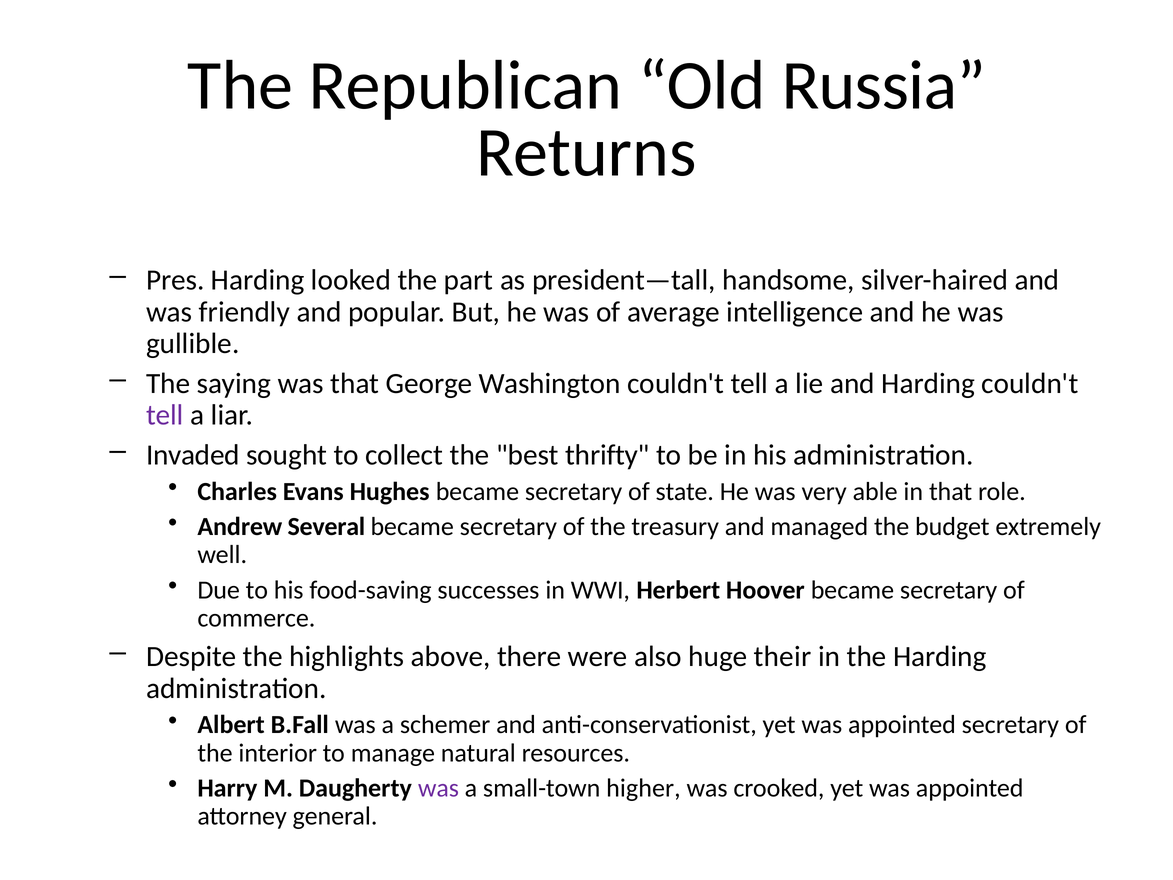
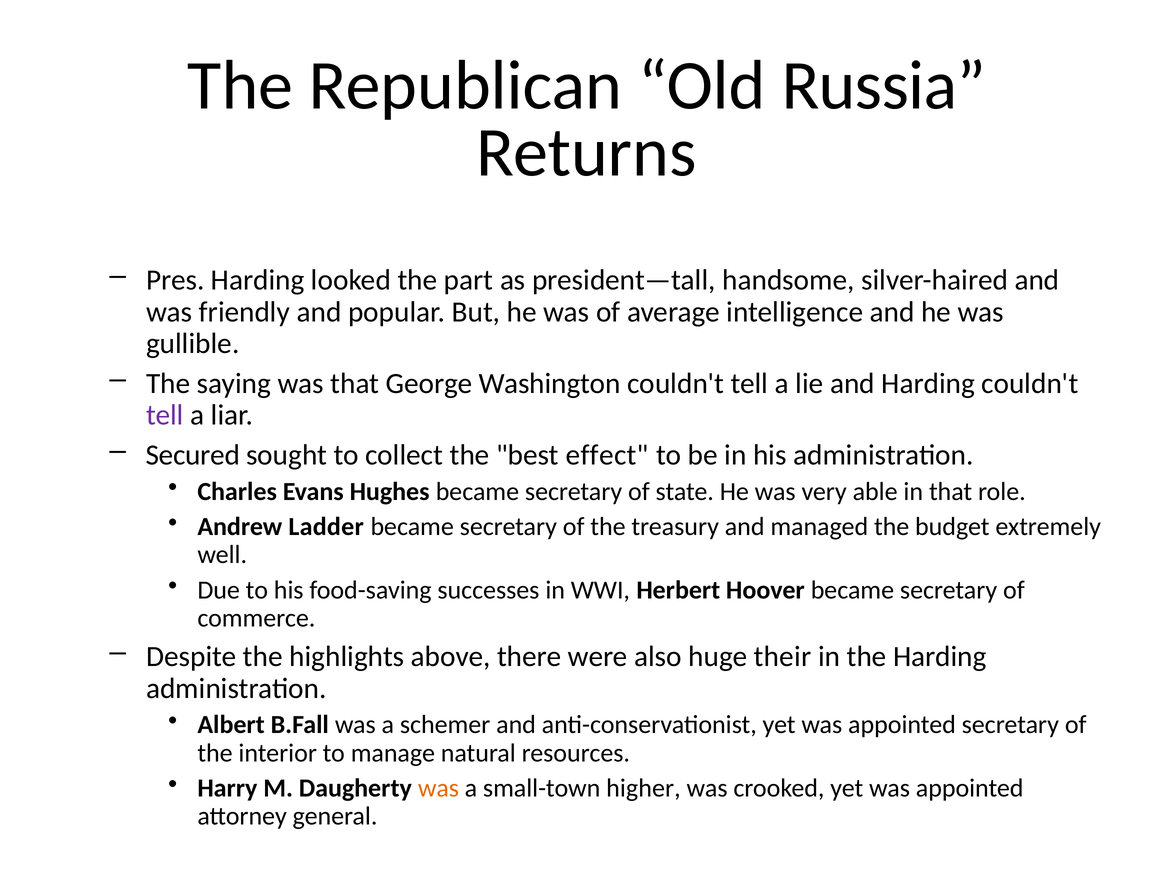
Invaded: Invaded -> Secured (193, 455)
thrifty: thrifty -> effect (607, 455)
Several: Several -> Ladder (326, 527)
was colour: purple -> orange (438, 788)
